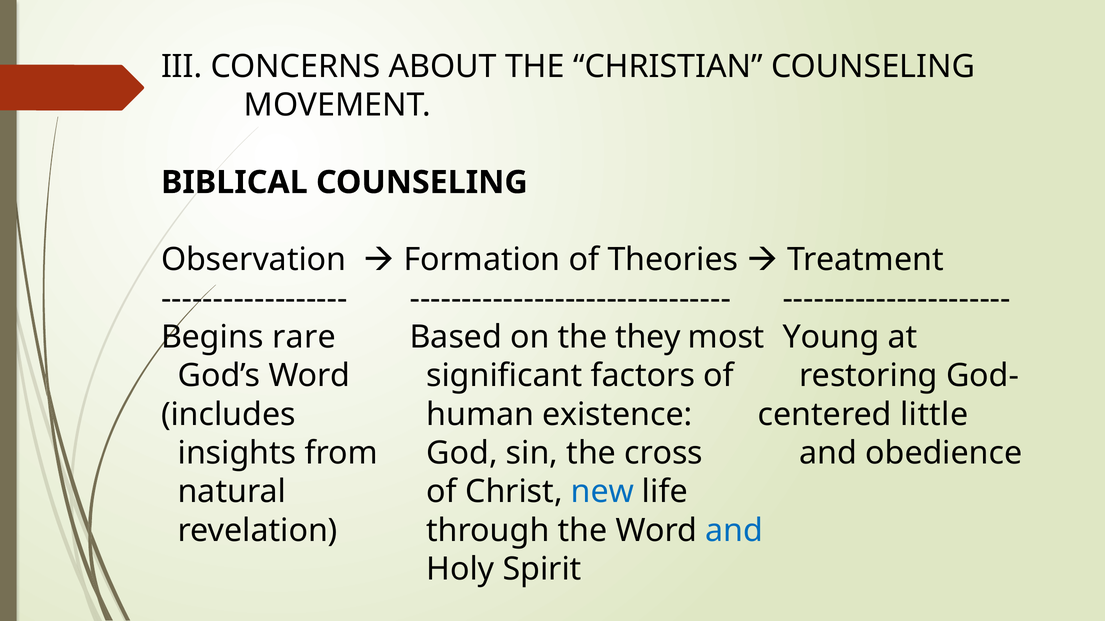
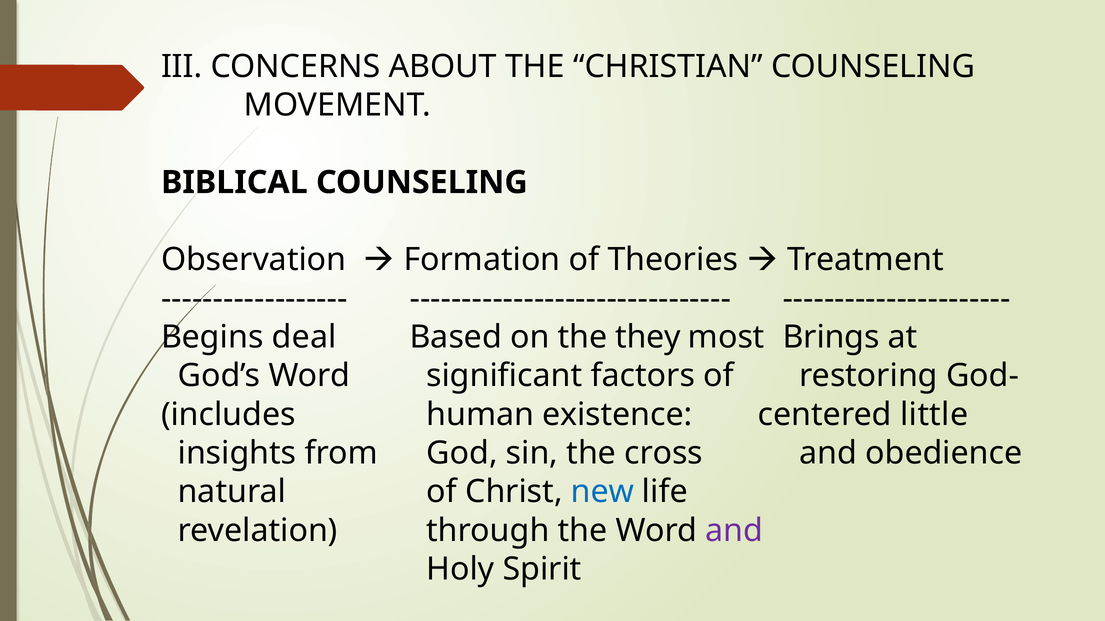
rare: rare -> deal (304, 337)
Young: Young -> Brings (831, 337)
and colour: blue -> purple (734, 531)
